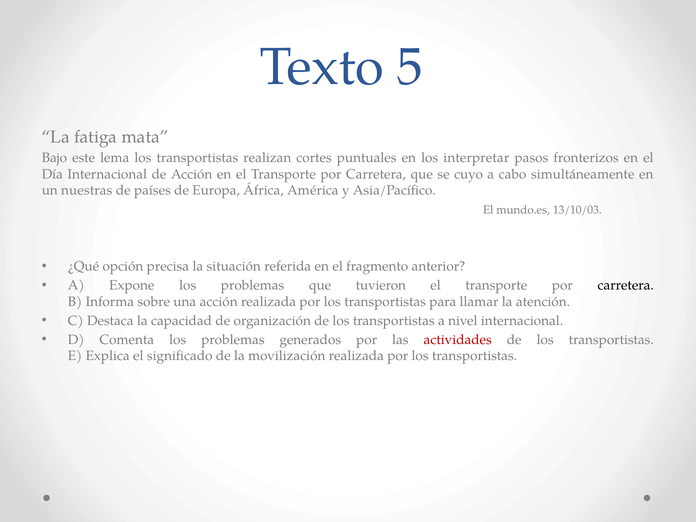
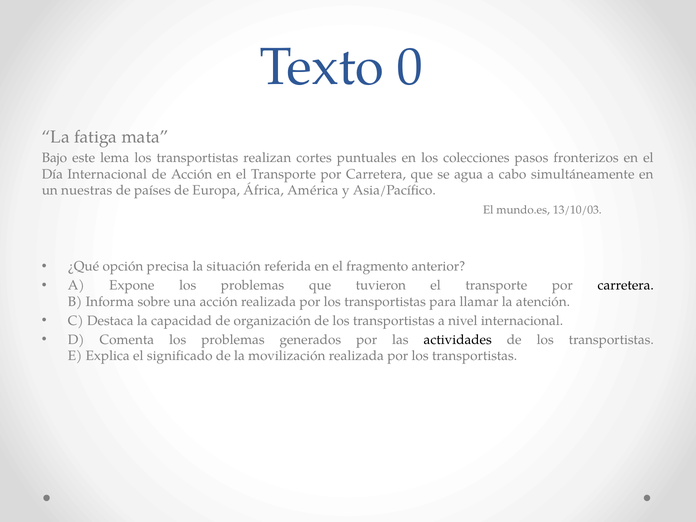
5: 5 -> 0 (410, 67)
interpretar: interpretar -> colecciones (476, 158)
cuyo: cuyo -> agua (469, 174)
actividades colour: red -> black (458, 340)
